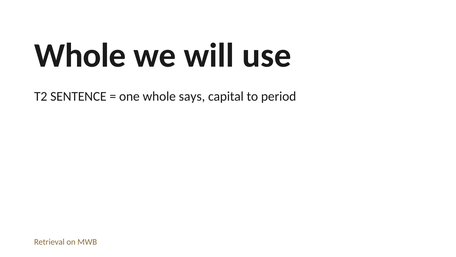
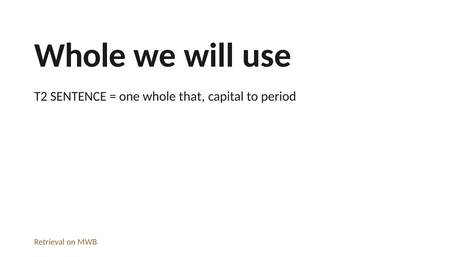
says: says -> that (192, 96)
